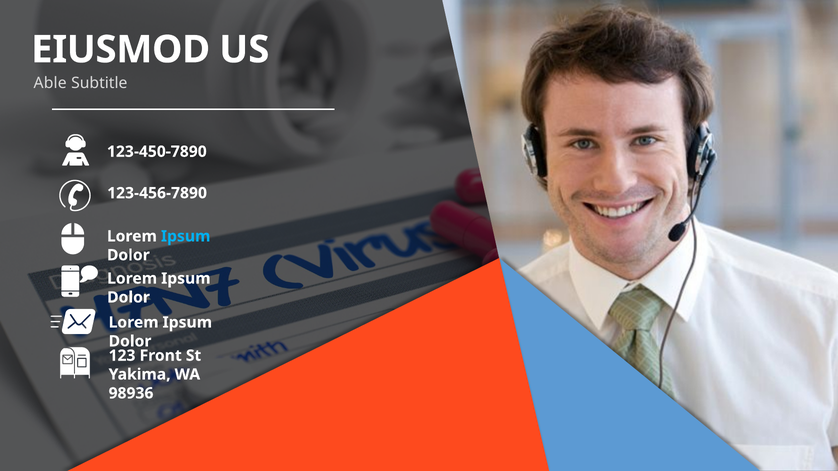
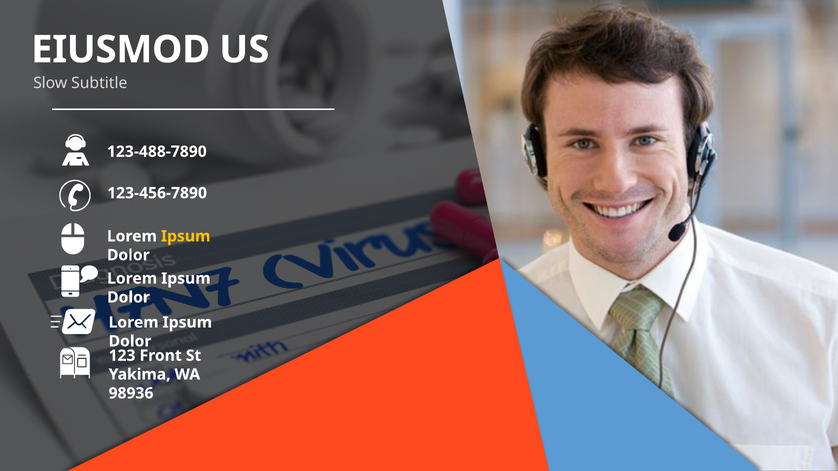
Able: Able -> Slow (50, 83)
123-450-7890: 123-450-7890 -> 123-488-7890 (157, 152)
Ipsum colour: light blue -> yellow (186, 236)
